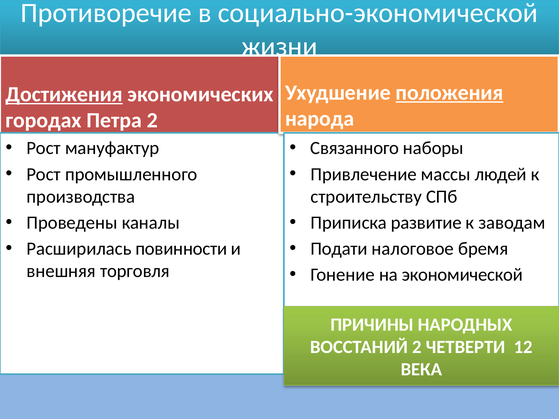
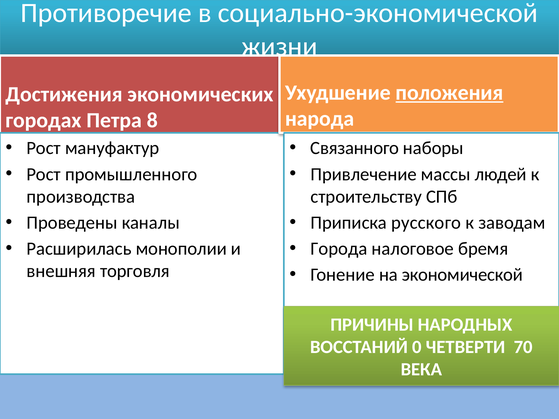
Достижения underline: present -> none (64, 94)
Петра 2: 2 -> 8 (152, 120)
развитие: развитие -> русского (426, 223)
повинности: повинности -> монополии (181, 249)
Подати: Подати -> Города (339, 249)
ВОССТАНИЙ 2: 2 -> 0 (417, 347)
12: 12 -> 70 (523, 347)
